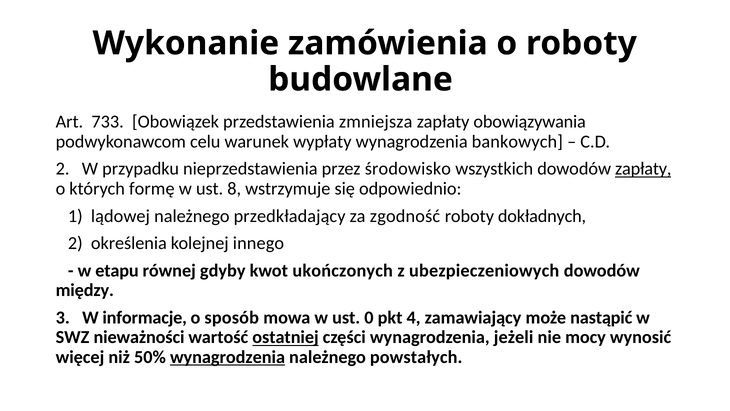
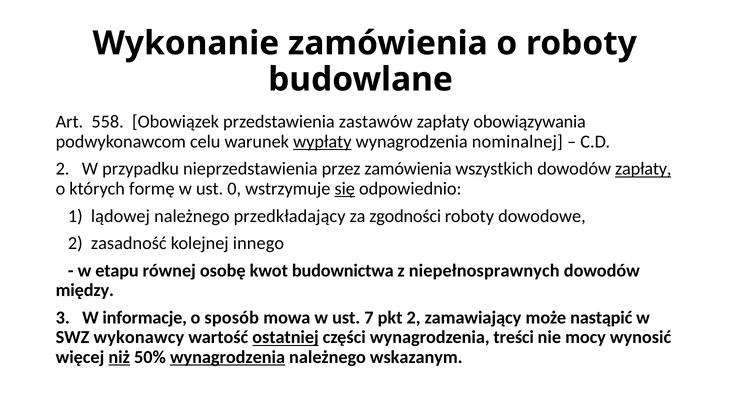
733: 733 -> 558 (108, 122)
zmniejsza: zmniejsza -> zastawów (376, 122)
wypłaty underline: none -> present (322, 141)
bankowych: bankowych -> nominalnej (517, 141)
przez środowisko: środowisko -> zamówienia (408, 169)
8: 8 -> 0 (234, 189)
się underline: none -> present (345, 189)
zgodność: zgodność -> zgodności (405, 216)
dokładnych: dokładnych -> dowodowe (542, 216)
określenia: określenia -> zasadność (129, 243)
gdyby: gdyby -> osobę (223, 270)
ukończonych: ukończonych -> budownictwa (343, 270)
ubezpieczeniowych: ubezpieczeniowych -> niepełnosprawnych (484, 270)
0: 0 -> 7 (369, 317)
pkt 4: 4 -> 2 (414, 317)
nieważności: nieważności -> wykonawcy (139, 337)
jeżeli: jeżeli -> treści (514, 337)
niż underline: none -> present (119, 357)
powstałych: powstałych -> wskazanym (416, 357)
